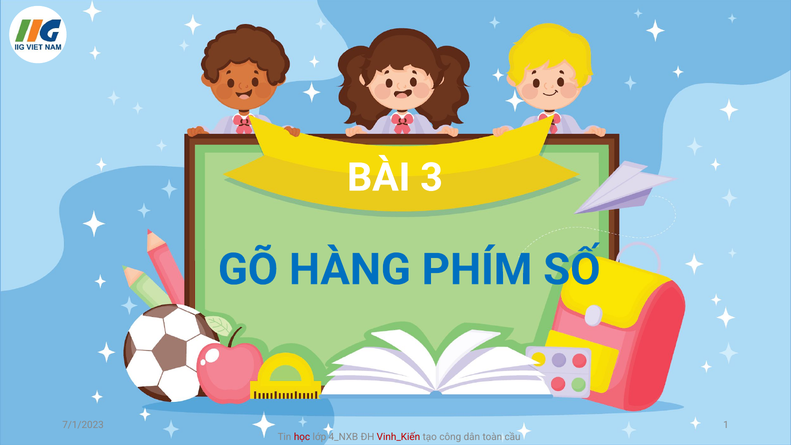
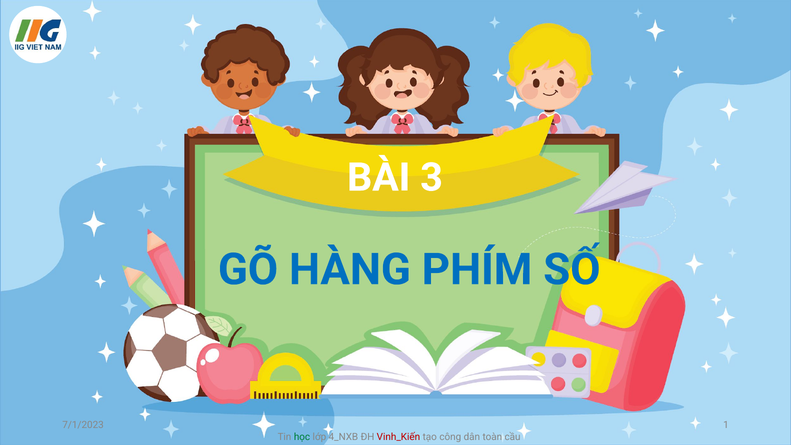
học colour: red -> green (302, 437)
